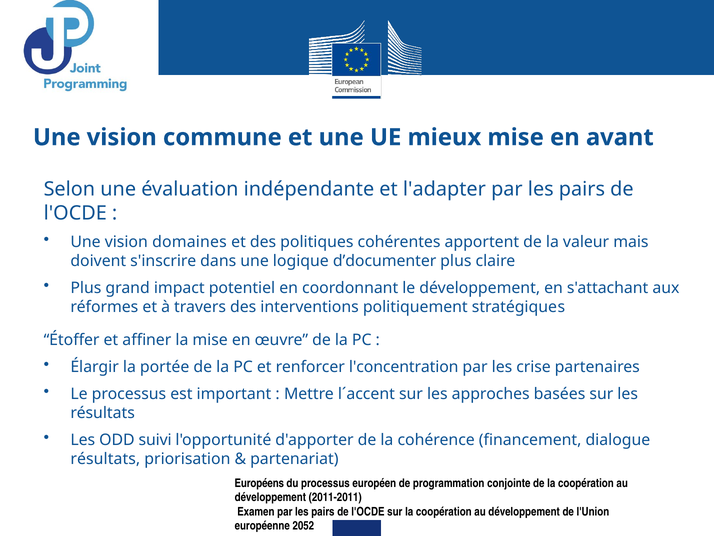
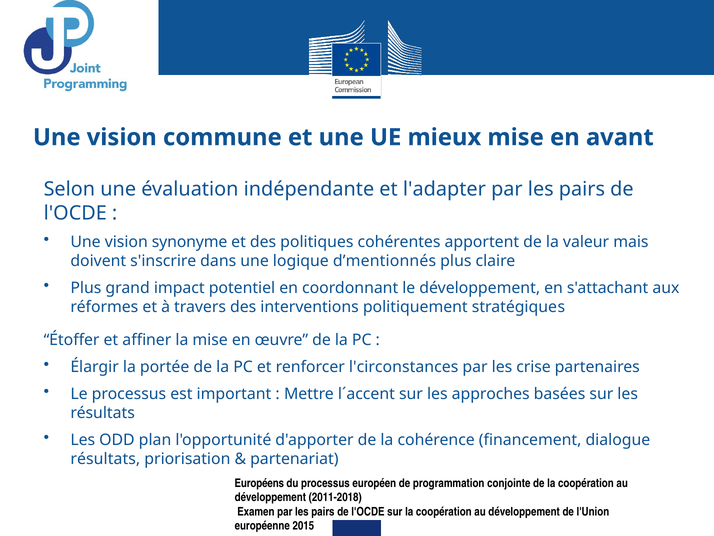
domaines: domaines -> synonyme (190, 242)
d’documenter: d’documenter -> d’mentionnés (384, 261)
l'concentration: l'concentration -> l'circonstances (404, 367)
suivi: suivi -> plan (155, 440)
2011-2011: 2011-2011 -> 2011-2018 (335, 497)
2052: 2052 -> 2015 (303, 525)
